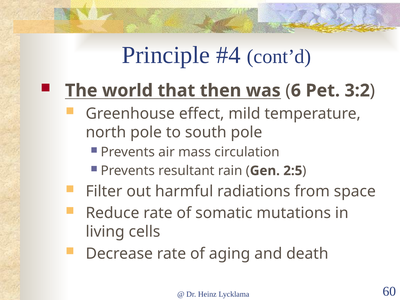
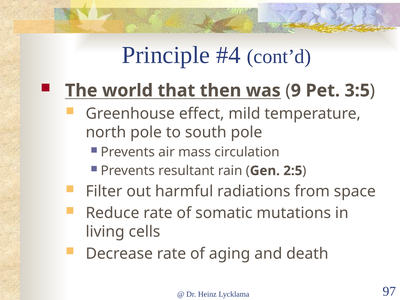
6: 6 -> 9 (296, 91)
3:2: 3:2 -> 3:5 (357, 91)
60: 60 -> 97 (389, 291)
